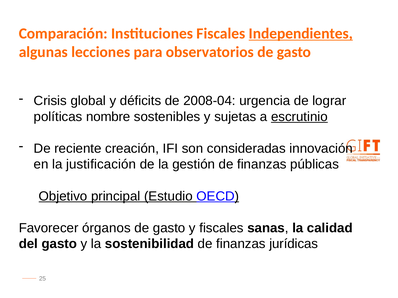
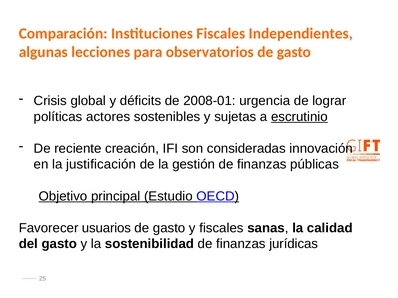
Independientes underline: present -> none (301, 34)
2008-04: 2008-04 -> 2008-01 (209, 101)
nombre: nombre -> actores (108, 117)
órganos: órganos -> usuarios (106, 228)
